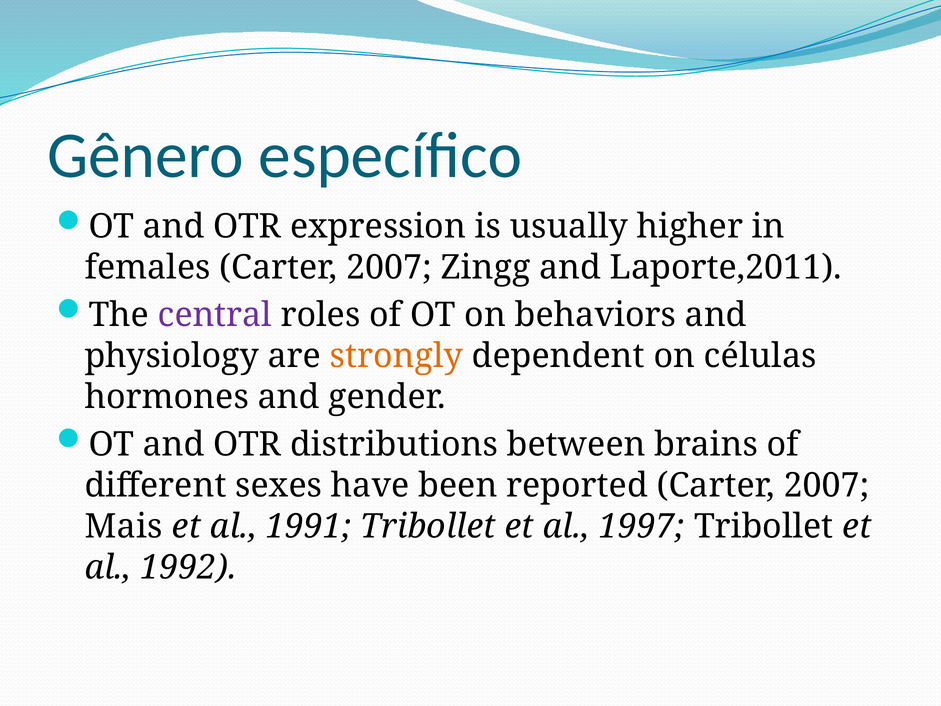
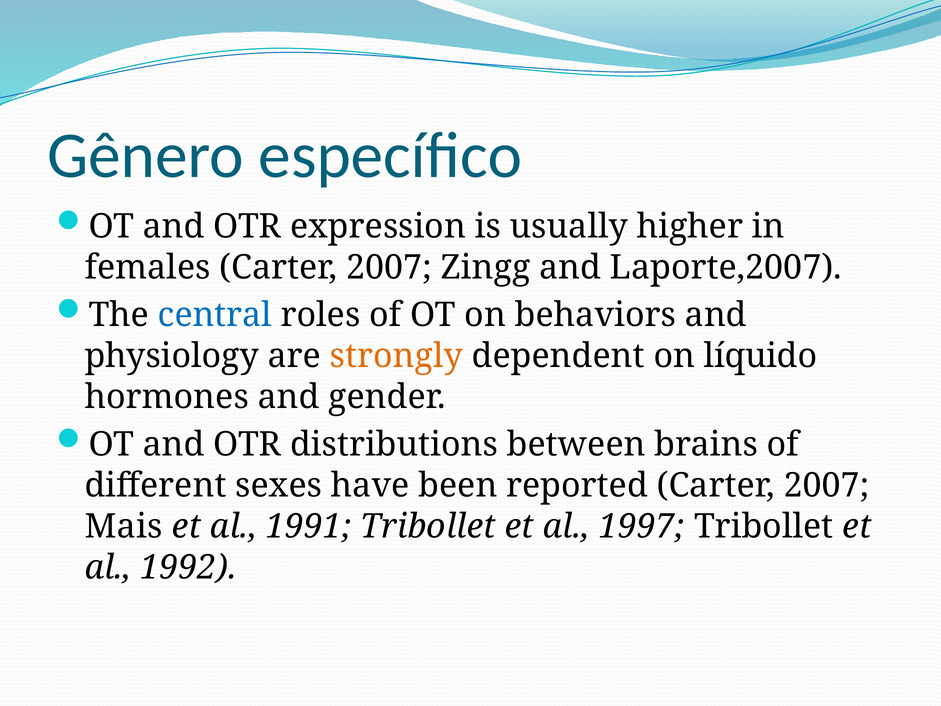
Laporte,2011: Laporte,2011 -> Laporte,2007 (726, 267)
central colour: purple -> blue (215, 315)
células: células -> líquido (761, 356)
